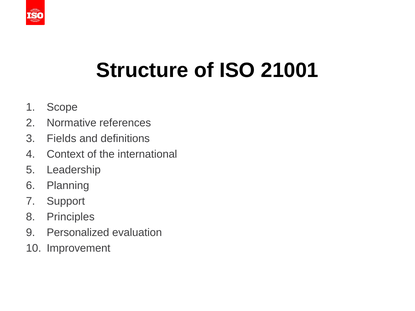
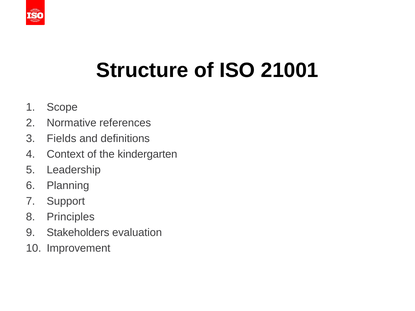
international: international -> kindergarten (147, 154)
Personalized: Personalized -> Stakeholders (78, 233)
